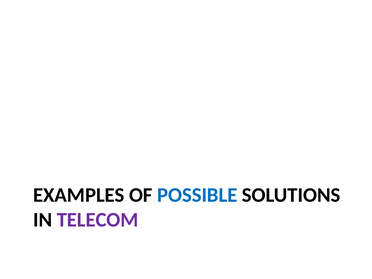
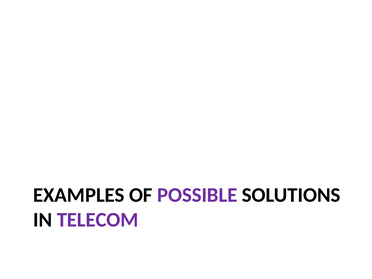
POSSIBLE colour: blue -> purple (197, 195)
